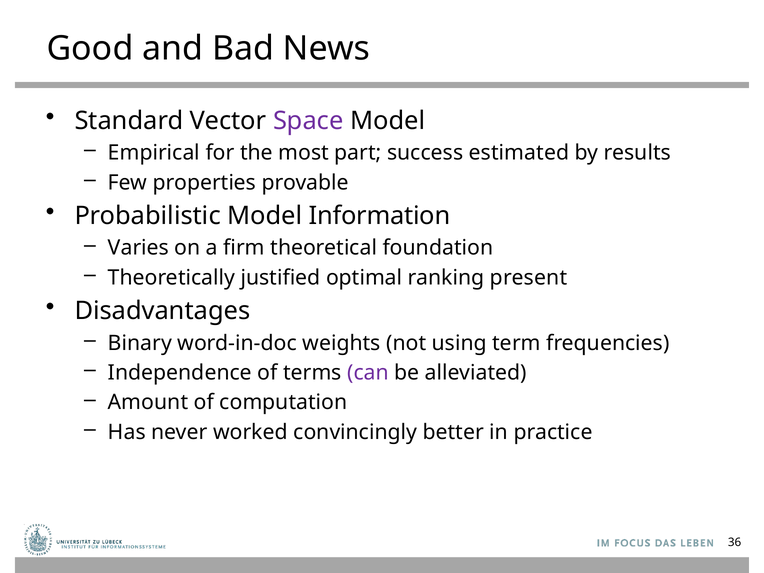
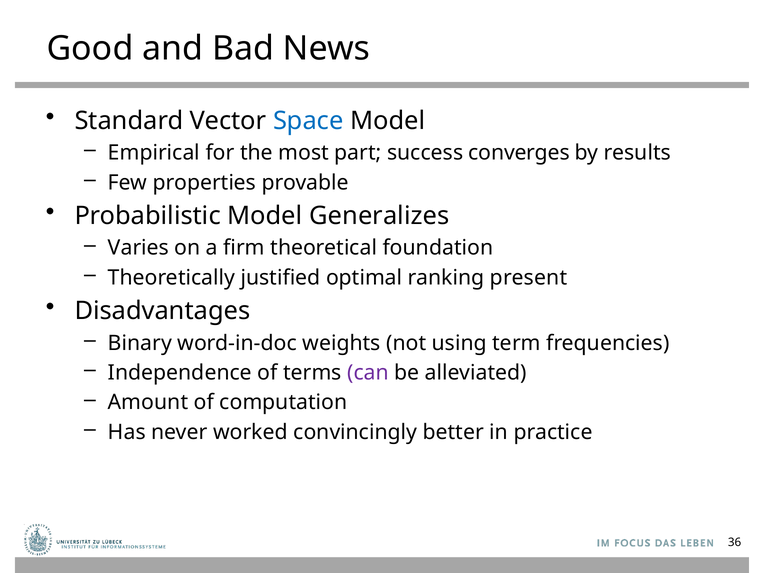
Space colour: purple -> blue (308, 121)
estimated: estimated -> converges (519, 153)
Information: Information -> Generalizes (379, 216)
